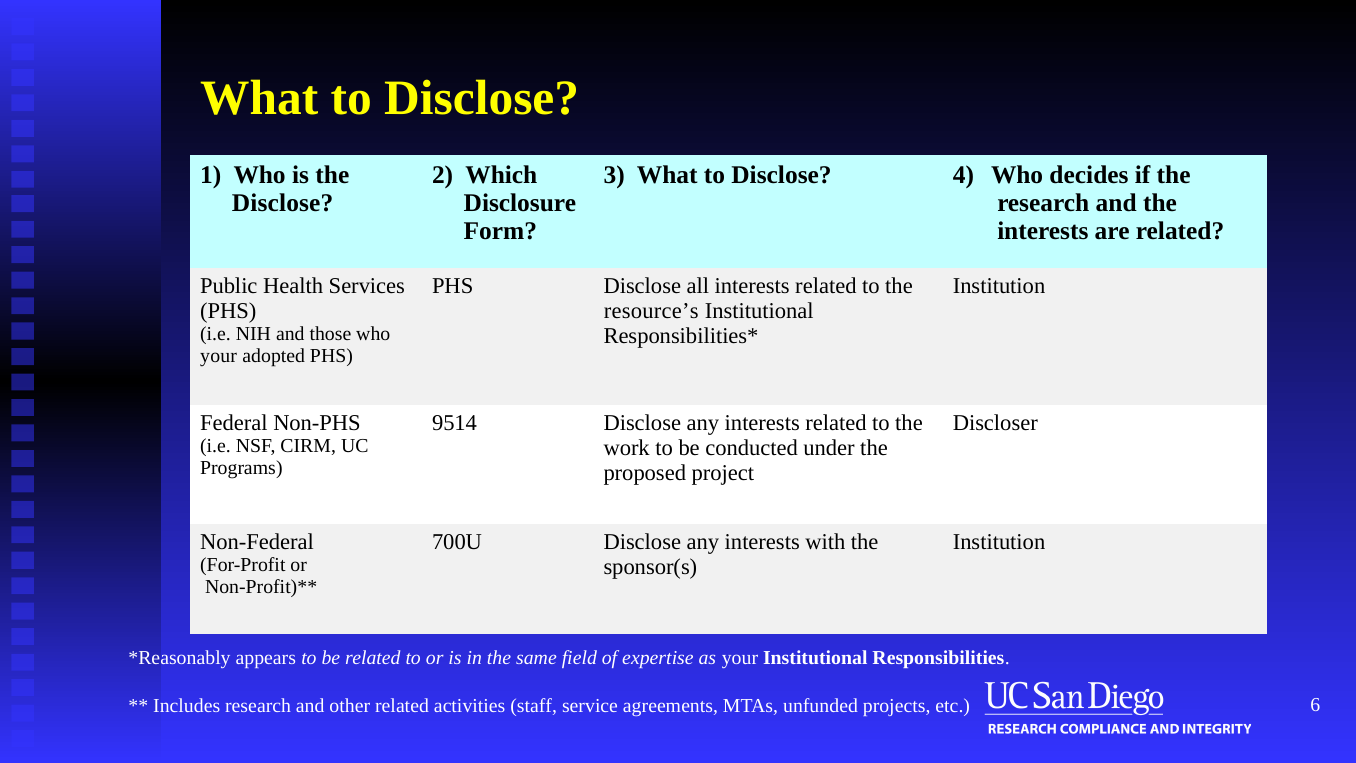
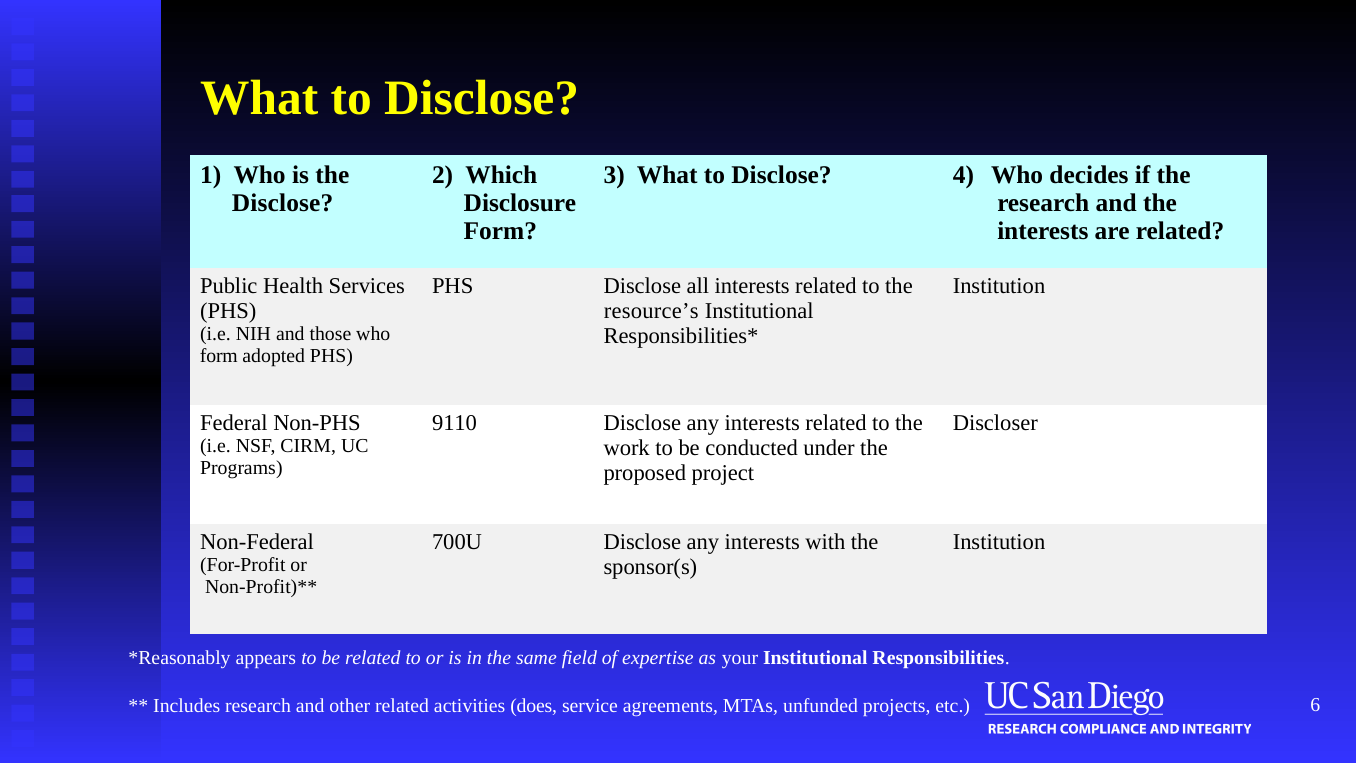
your: your -> form (219, 356)
9514: 9514 -> 9110 (455, 423)
staff: staff -> does (534, 706)
